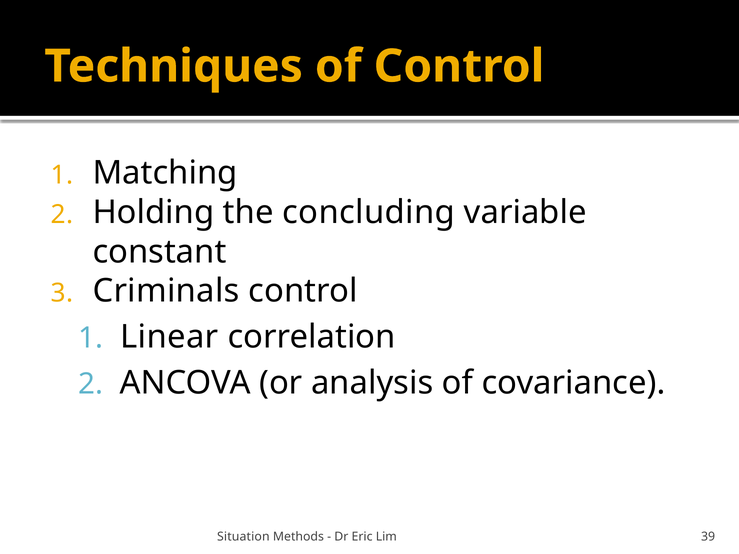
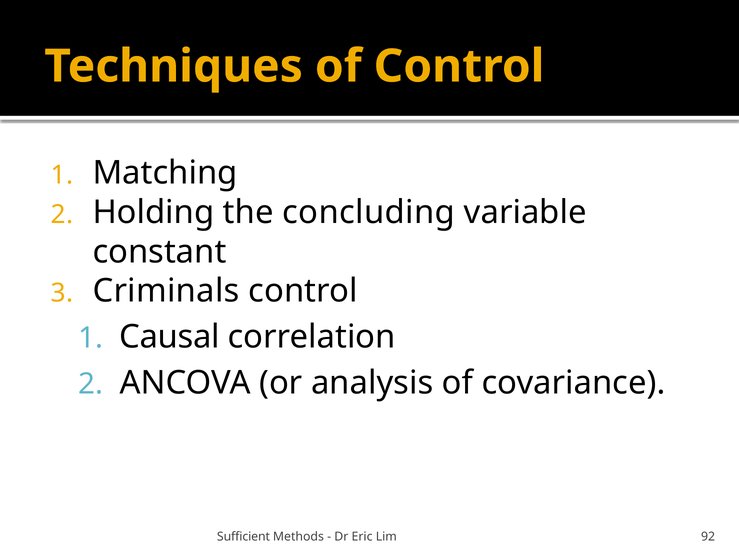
Linear: Linear -> Causal (170, 337)
Situation: Situation -> Sufficient (243, 537)
39: 39 -> 92 (708, 537)
